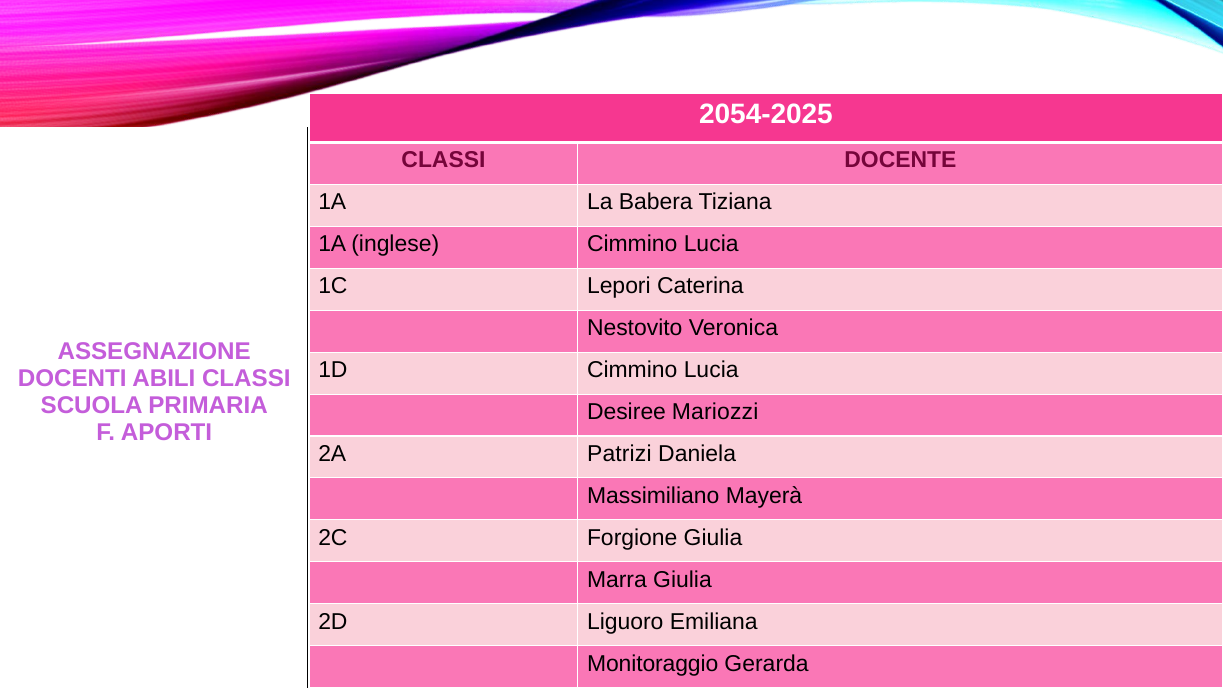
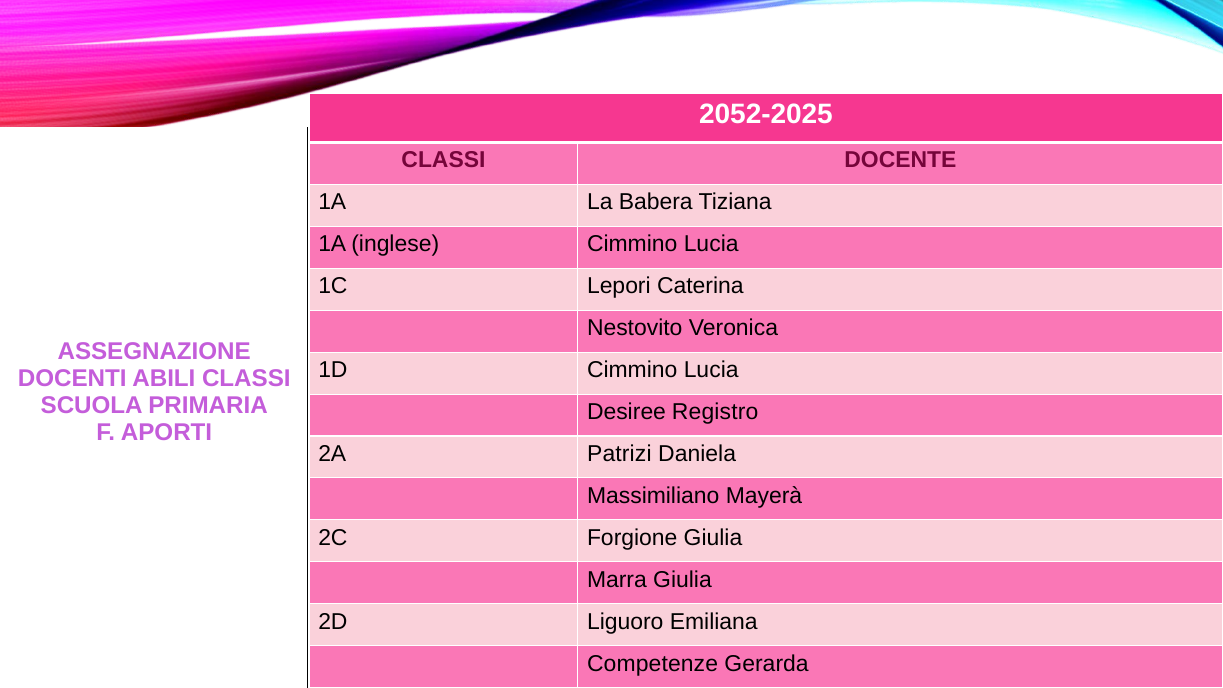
2054-2025: 2054-2025 -> 2052-2025 (766, 114)
Mariozzi: Mariozzi -> Registro (715, 412)
Monitoraggio: Monitoraggio -> Competenze (653, 663)
